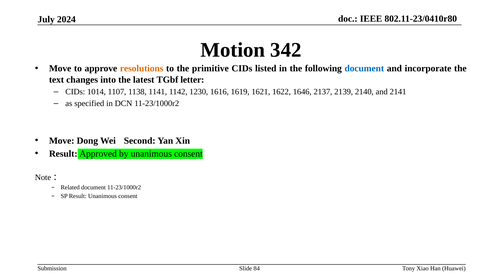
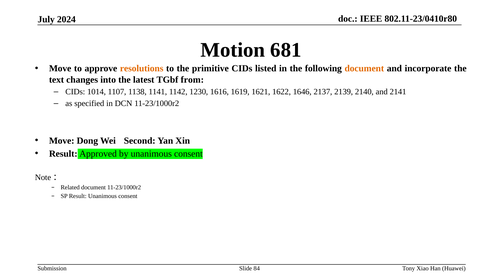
342: 342 -> 681 (286, 50)
document colour: blue -> orange (364, 69)
letter: letter -> from (192, 80)
